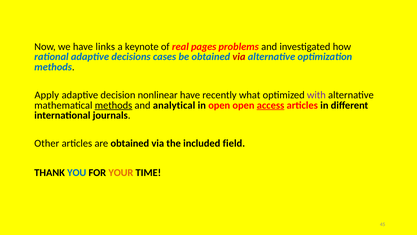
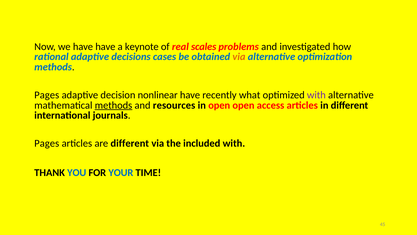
have links: links -> have (105, 47)
pages: pages -> scales (204, 47)
via colour: red -> orange (239, 57)
Apply: Apply -> Pages (47, 95)
analytical: analytical -> resources (174, 105)
access underline: present -> none (271, 105)
Other: Other -> Pages (47, 143)
are obtained: obtained -> different (130, 143)
included field: field -> with (234, 143)
YOUR colour: orange -> blue (121, 172)
